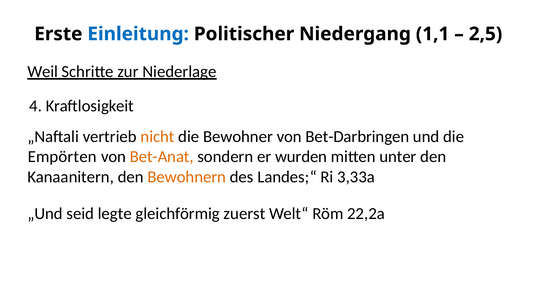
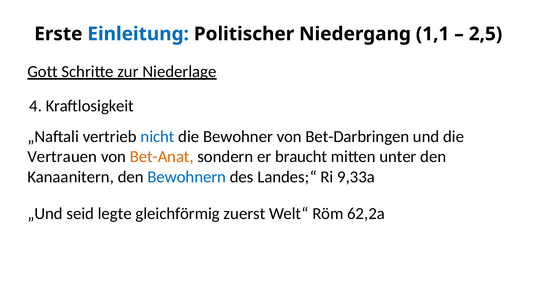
Weil: Weil -> Gott (43, 72)
nicht colour: orange -> blue (158, 137)
Empörten: Empörten -> Vertrauen (62, 157)
wurden: wurden -> braucht (301, 157)
Bewohnern colour: orange -> blue (187, 177)
3,33a: 3,33a -> 9,33a (356, 177)
22,2a: 22,2a -> 62,2a (366, 214)
